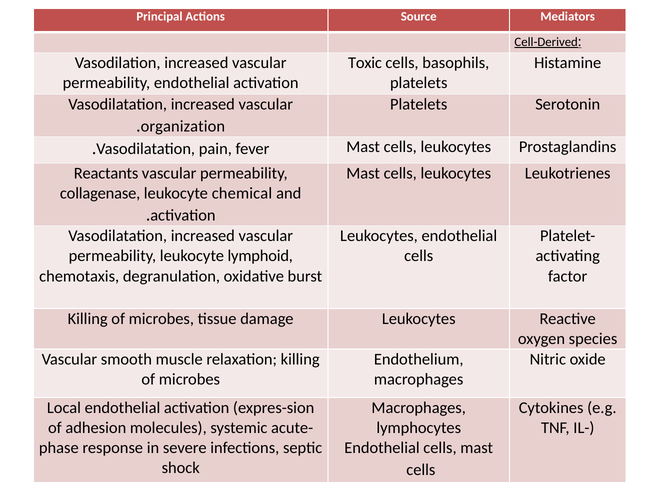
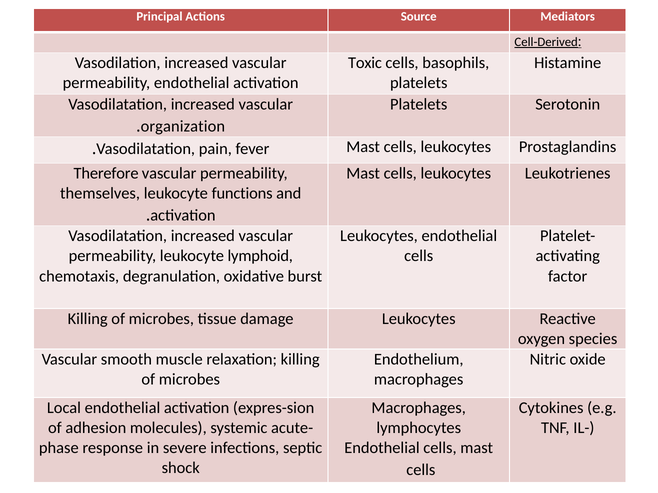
Reactants: Reactants -> Therefore (106, 174)
collagenase: collagenase -> themselves (100, 194)
chemical: chemical -> functions (242, 194)
